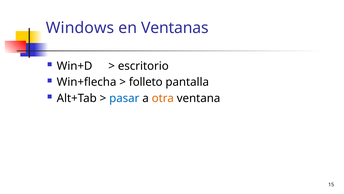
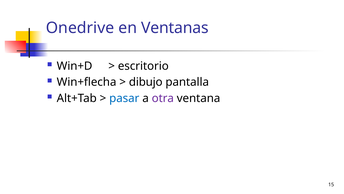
Windows: Windows -> Onedrive (80, 28)
folleto: folleto -> dibujo (146, 82)
otra colour: orange -> purple (163, 98)
